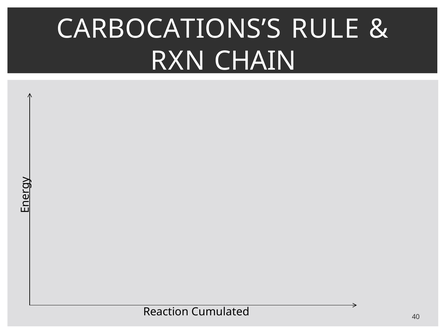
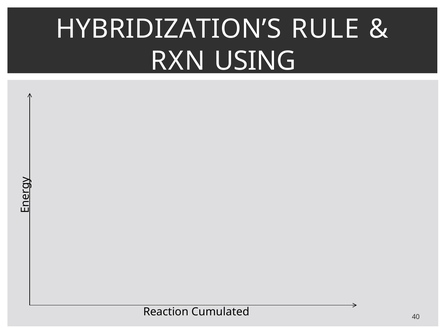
CARBOCATIONS’S: CARBOCATIONS’S -> HYBRIDIZATION’S (169, 29)
CHAIN: CHAIN -> USING (255, 61)
